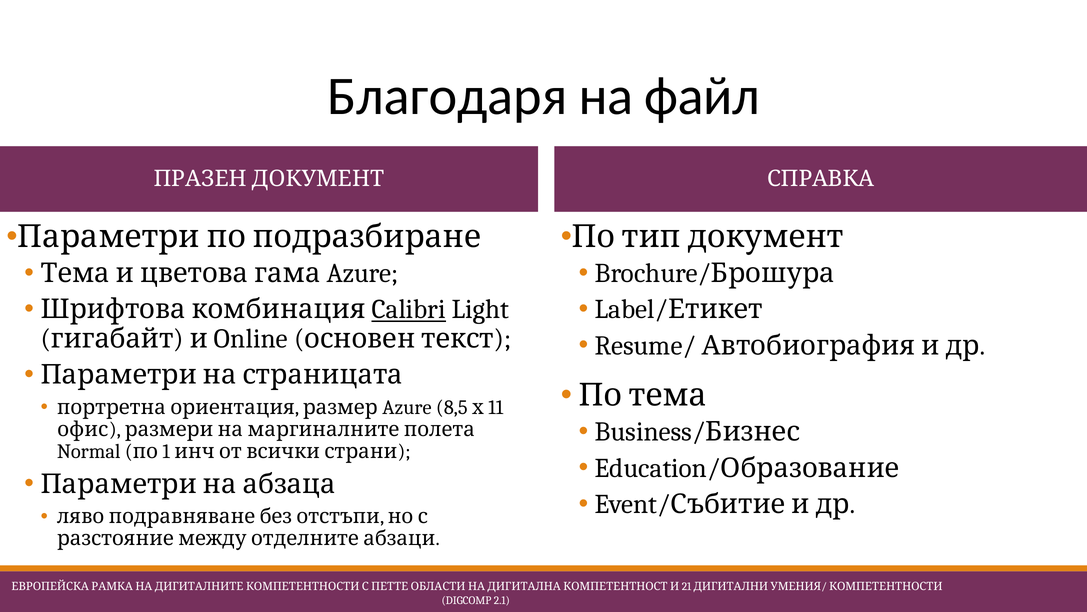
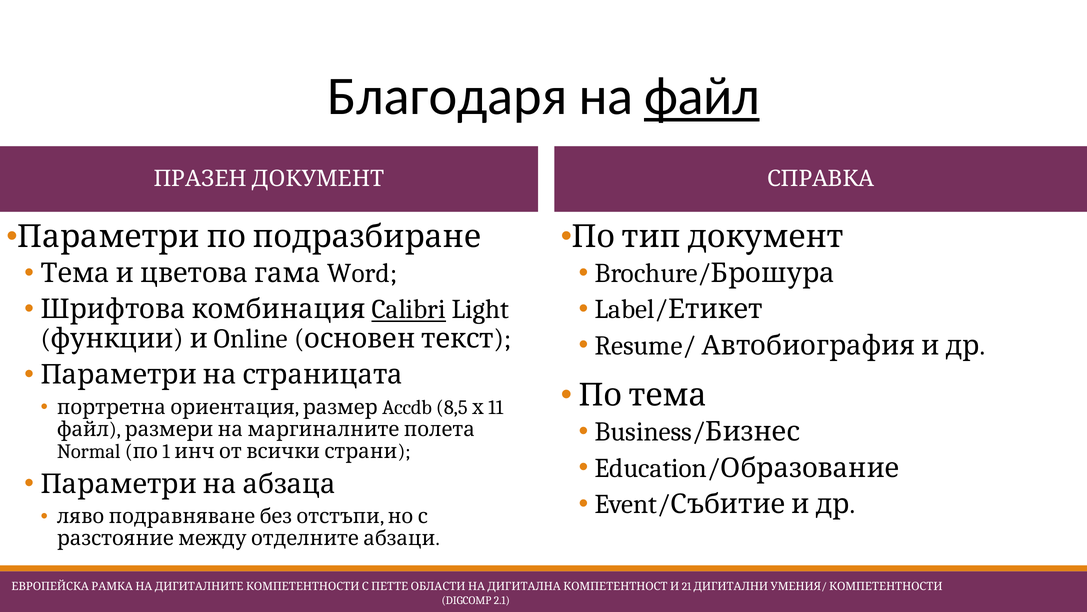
файл underline: none -> present (702, 96)
Azure: Azure -> Word (362, 273)
гигабайт: гигабайт -> функции (112, 338)
размер Azure: Azure -> Accdb (407, 407)
офис: офис -> файл (83, 429)
